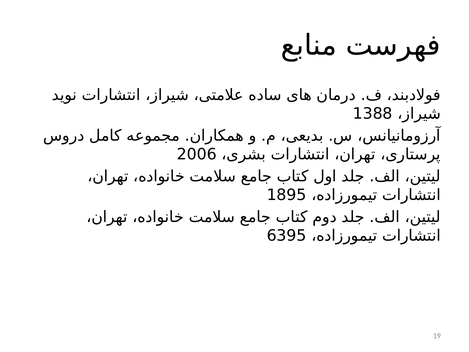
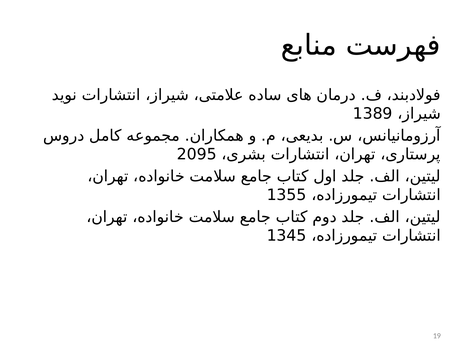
1388: 1388 -> 1389 (373, 114)
2006: 2006 -> 2095 (197, 154)
1895: 1895 -> 1355 (287, 195)
6395: 6395 -> 1345 (287, 236)
